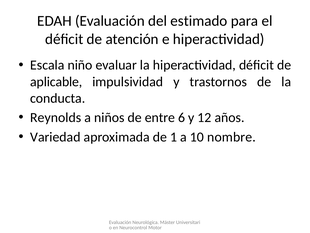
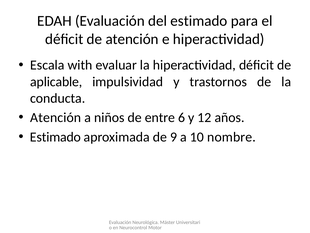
niño: niño -> with (80, 65)
Reynolds: Reynolds -> Atención (56, 117)
Variedad: Variedad -> Estimado (55, 137)
1: 1 -> 9 (174, 137)
